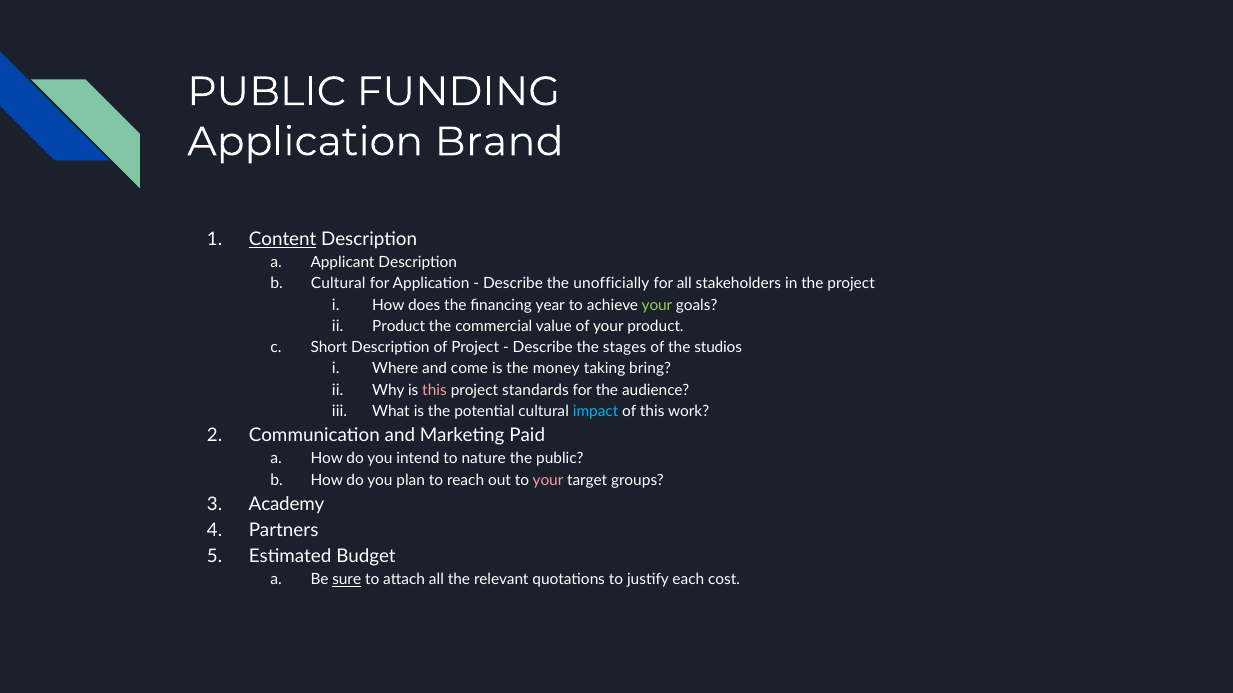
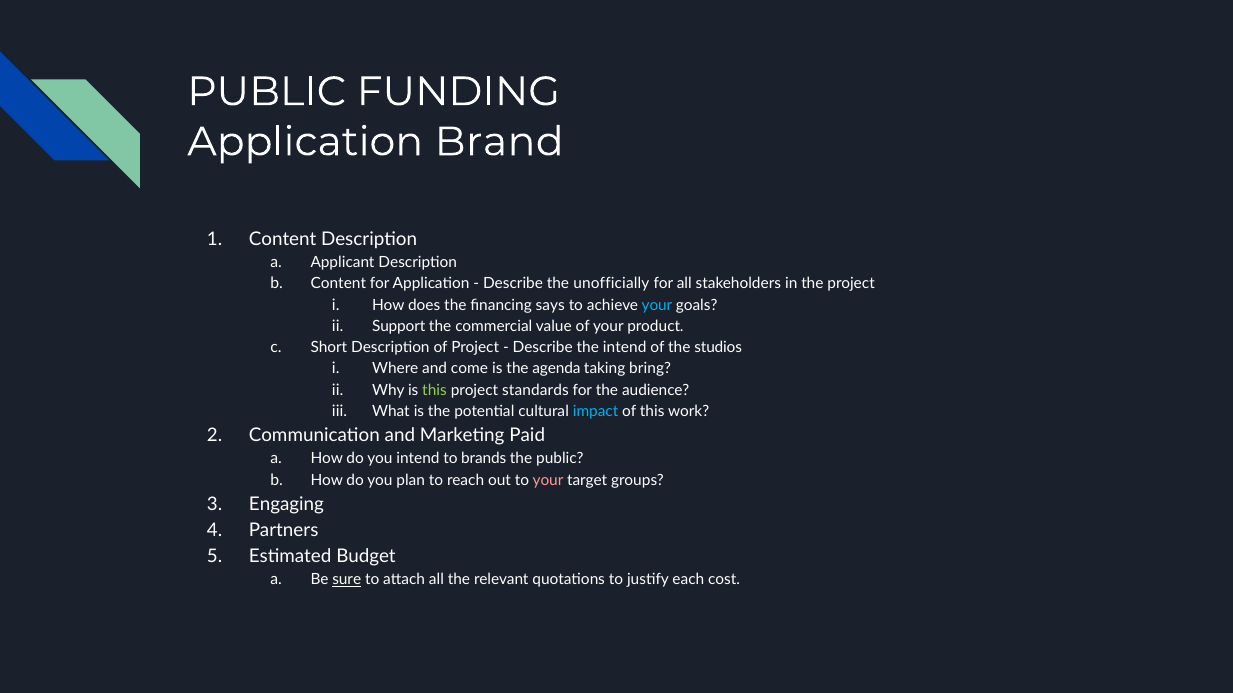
Content underline: present -> none (283, 240)
Cultural: Cultural -> Content (338, 284)
year: year -> says (550, 305)
your colour: light green -> light blue (657, 305)
Product: Product -> Support (399, 327)
the stages: stages -> intend (625, 348)
money: money -> agenda (556, 369)
this colour: pink -> light green (435, 390)
nature: nature -> brands (484, 459)
Academy: Academy -> Engaging (286, 505)
